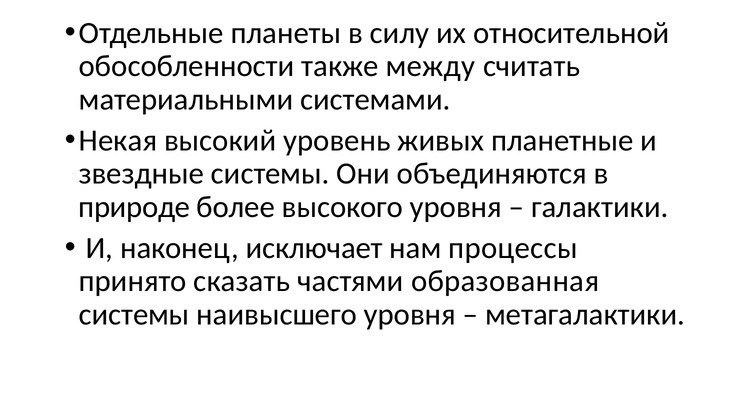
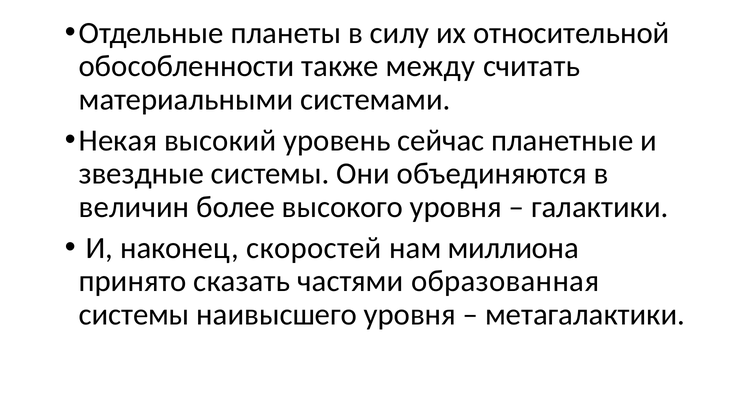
живых: живых -> сейчас (441, 140)
природе: природе -> величин (134, 207)
исключает: исключает -> скоростей (314, 248)
процессы: процессы -> миллиона (513, 248)
